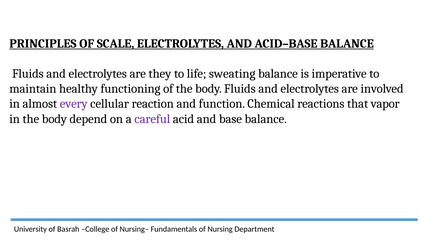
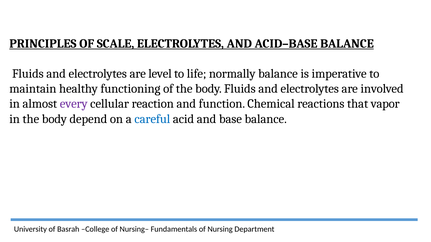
they: they -> level (160, 74)
sweating: sweating -> normally (232, 74)
careful colour: purple -> blue (152, 119)
